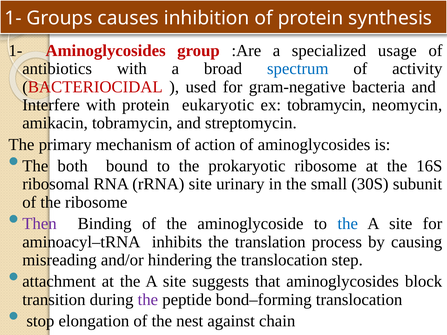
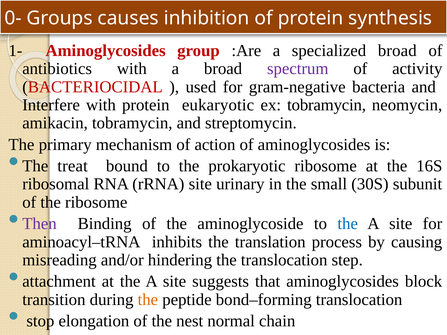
1-: 1- -> 0- (13, 18)
specialized usage: usage -> broad (397, 51)
spectrum colour: blue -> purple (298, 69)
both: both -> treat (73, 166)
the colour: purple -> orange (148, 300)
against: against -> normal (231, 321)
